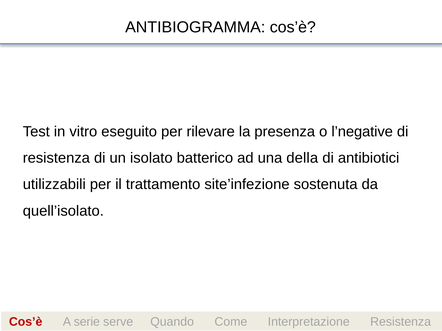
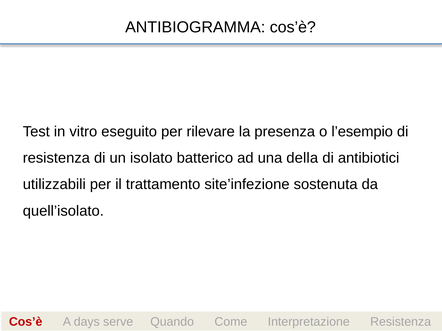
l’negative: l’negative -> l’esempio (362, 132)
serie: serie -> days (87, 322)
